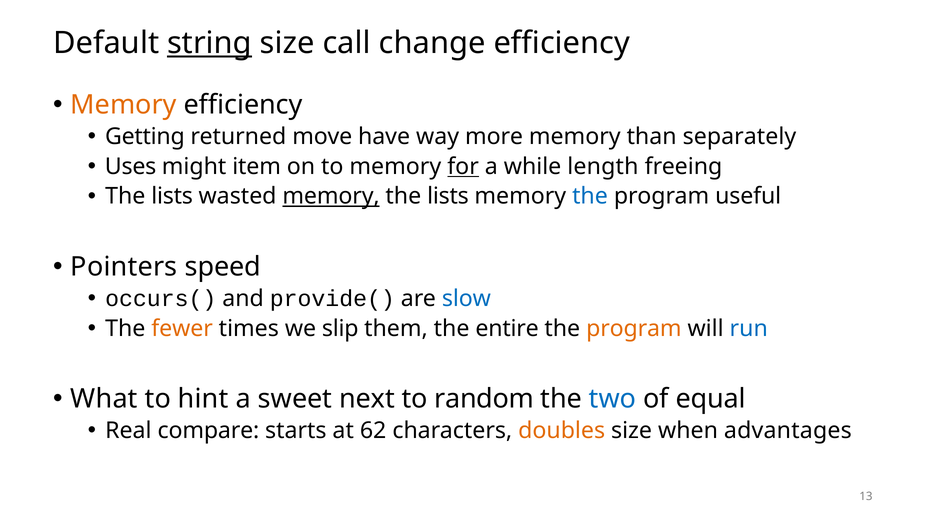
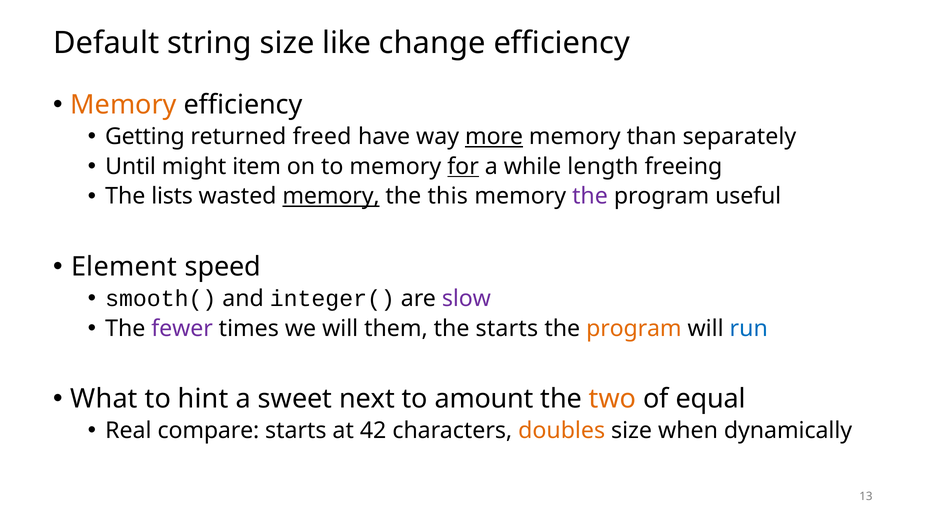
string underline: present -> none (210, 43)
call: call -> like (347, 43)
move: move -> freed (322, 137)
more underline: none -> present (494, 137)
Uses: Uses -> Until (131, 166)
lists: lists -> this (448, 196)
the colour: blue -> purple (590, 196)
Pointers: Pointers -> Element (124, 267)
occurs(: occurs( -> smooth( (161, 299)
provide(: provide( -> integer( (332, 299)
slow colour: blue -> purple (466, 299)
fewer colour: orange -> purple (182, 328)
we slip: slip -> will (340, 328)
the entire: entire -> starts (507, 328)
random: random -> amount (484, 399)
two colour: blue -> orange (613, 399)
62: 62 -> 42 (373, 431)
advantages: advantages -> dynamically (788, 431)
